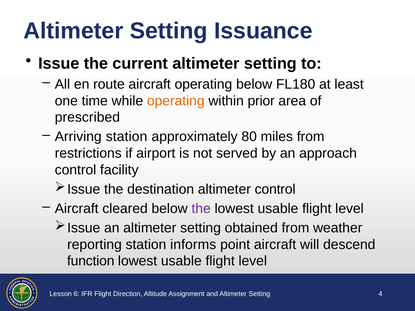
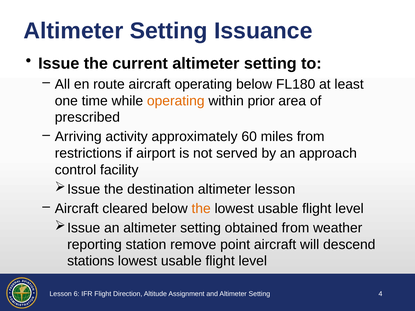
Arriving station: station -> activity (127, 137)
80: 80 -> 60 (249, 137)
altimeter control: control -> lesson (275, 189)
the colour: purple -> orange (201, 209)
informs: informs -> remove (193, 245)
function: function -> stations (91, 261)
